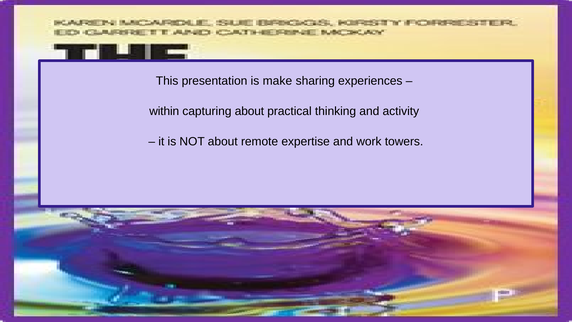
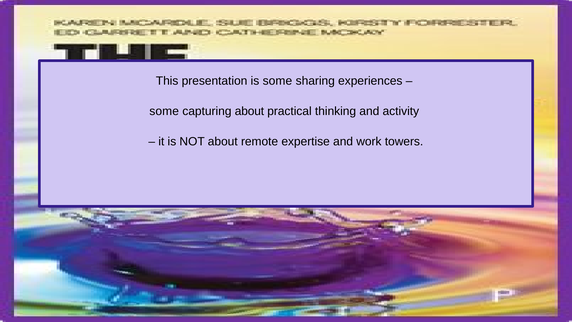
is make: make -> some (277, 81)
within: within -> some (164, 111)
